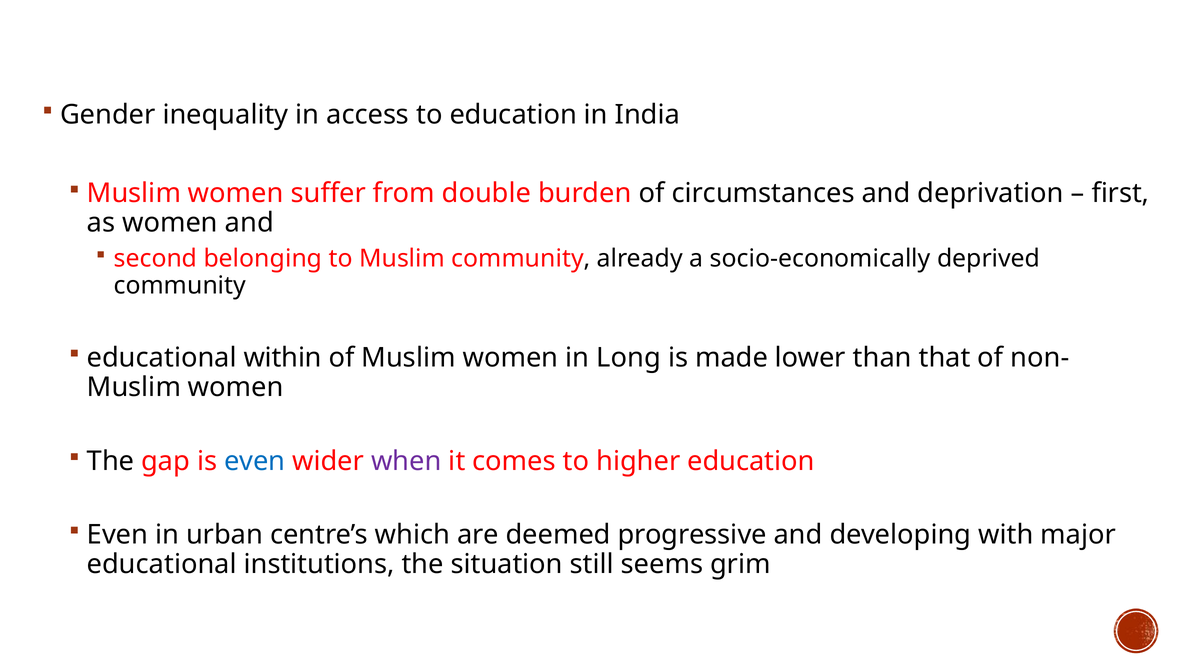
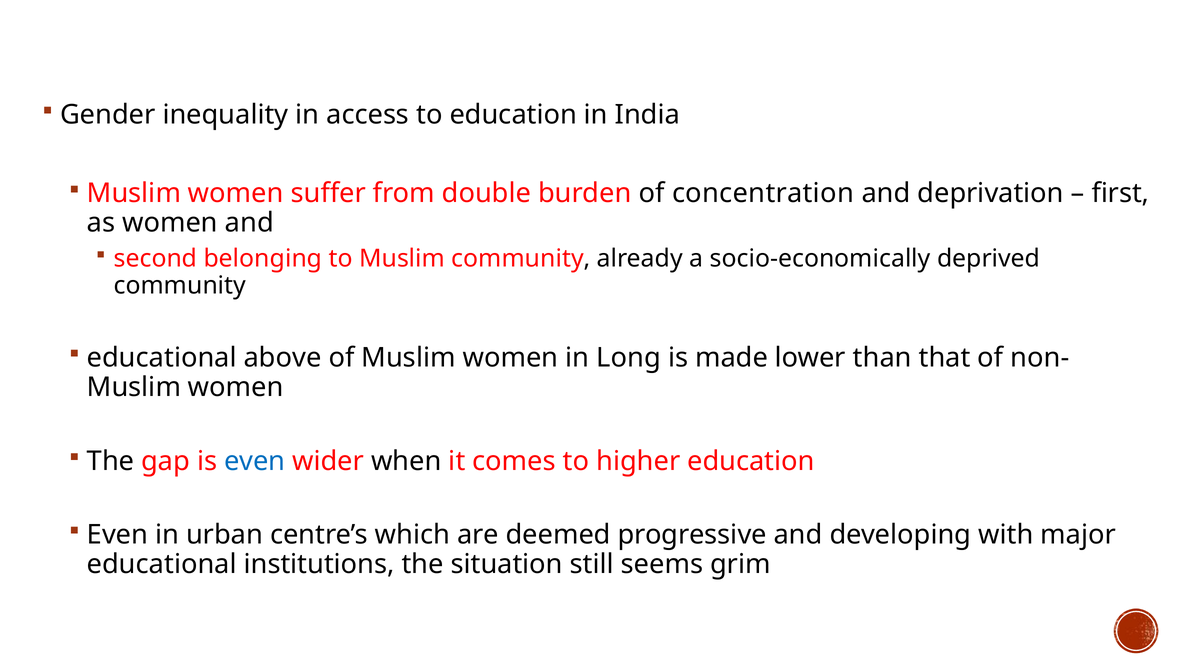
circumstances: circumstances -> concentration (763, 193)
within: within -> above (283, 358)
when colour: purple -> black (406, 461)
